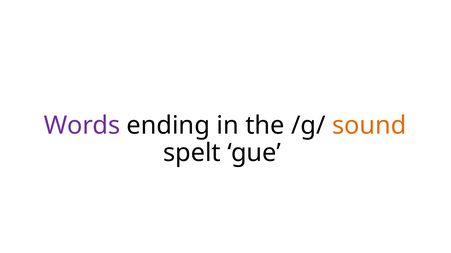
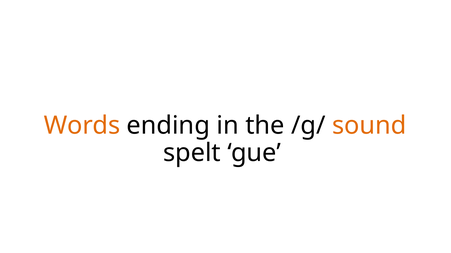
Words colour: purple -> orange (82, 126)
